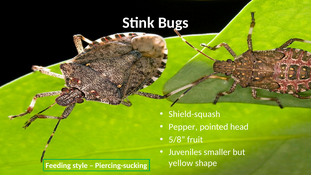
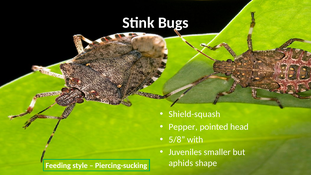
fruit: fruit -> with (195, 139)
yellow: yellow -> aphids (181, 163)
